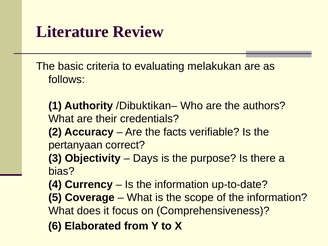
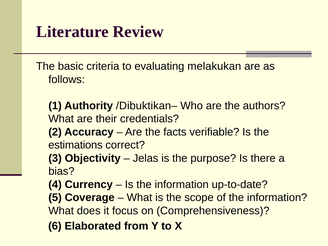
pertanyaan: pertanyaan -> estimations (75, 145)
Days: Days -> Jelas (146, 158)
